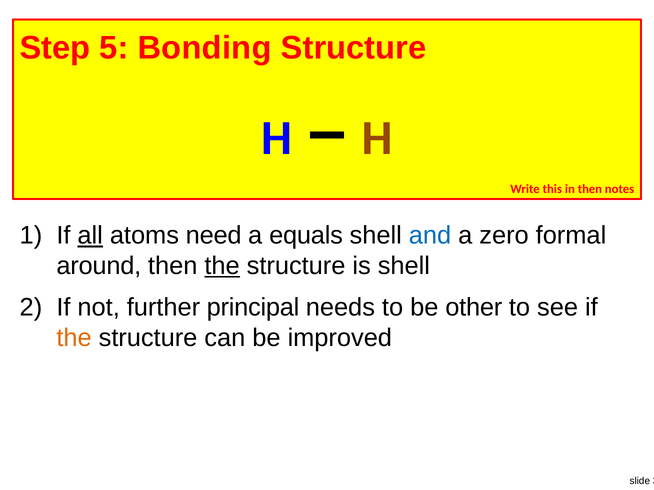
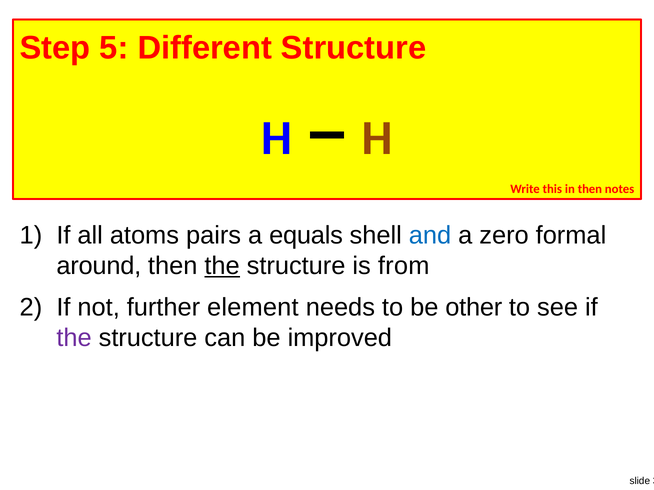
Bonding: Bonding -> Different (205, 48)
all underline: present -> none (90, 236)
need: need -> pairs (214, 236)
is shell: shell -> from (404, 266)
principal: principal -> element (253, 308)
the colour: orange -> purple (74, 338)
